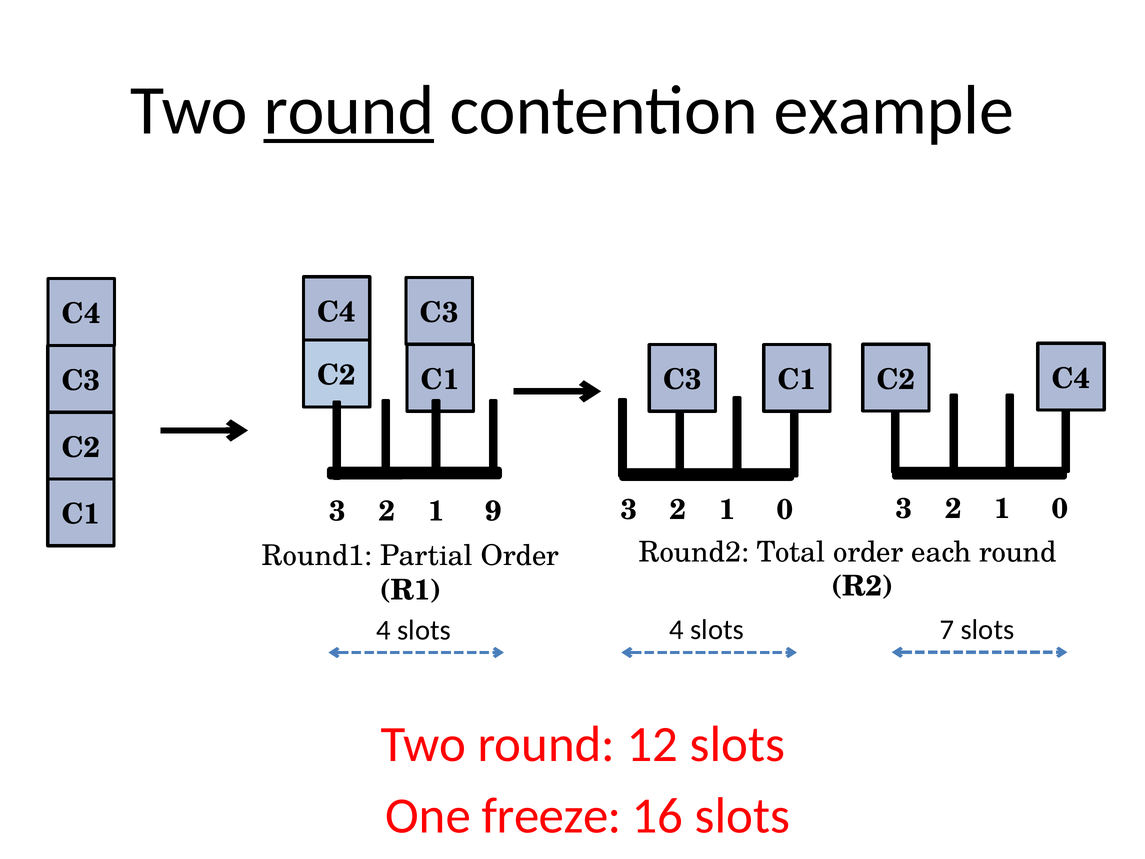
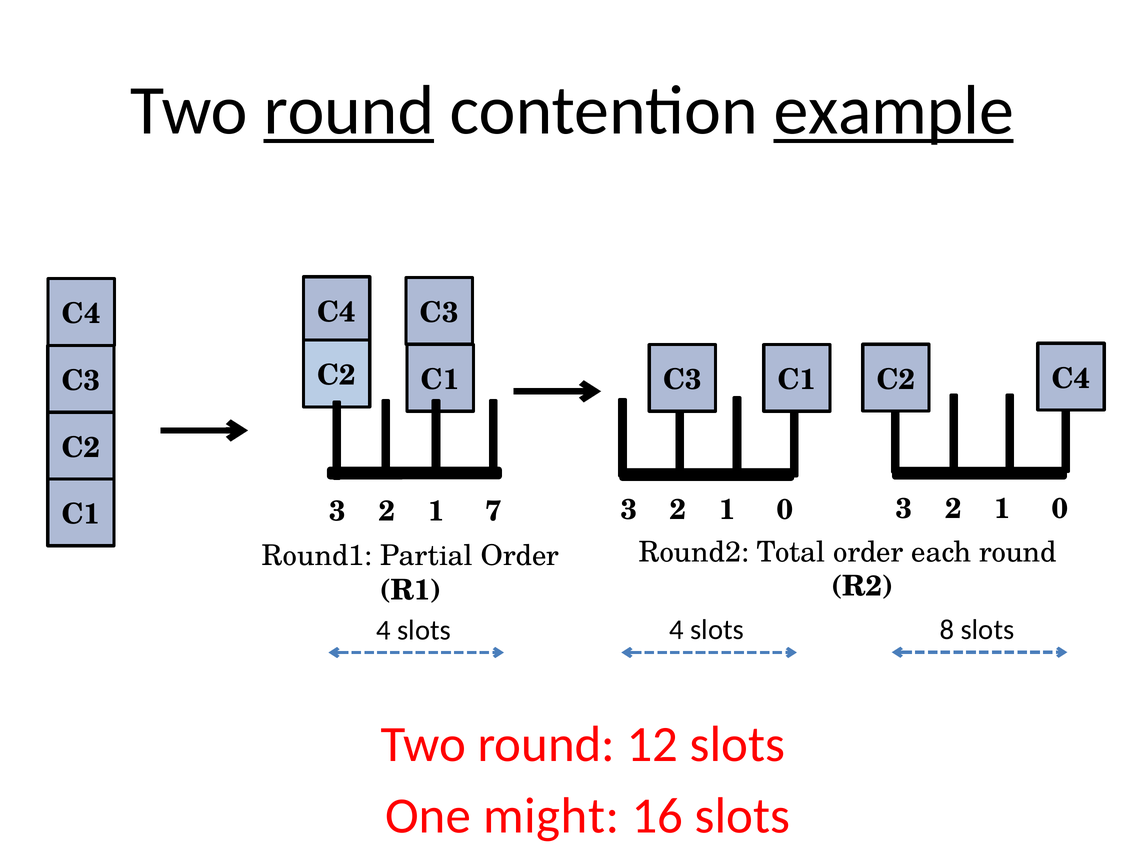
example underline: none -> present (894, 111)
9: 9 -> 7 (494, 511)
7: 7 -> 8 (947, 630)
freeze: freeze -> might (551, 816)
